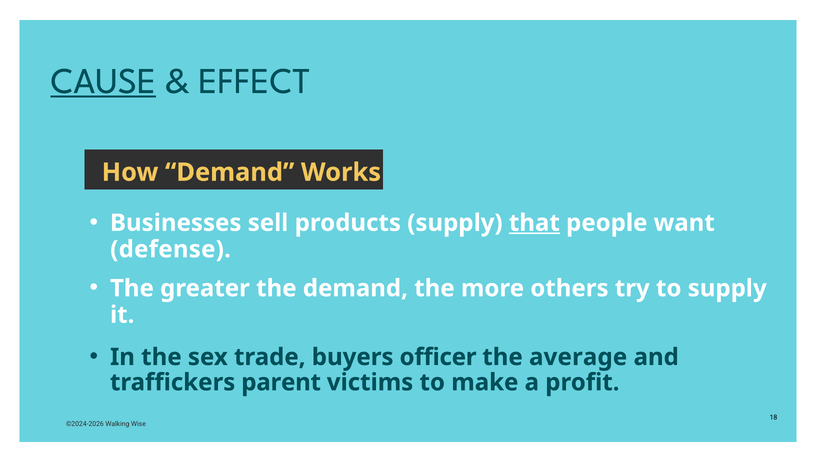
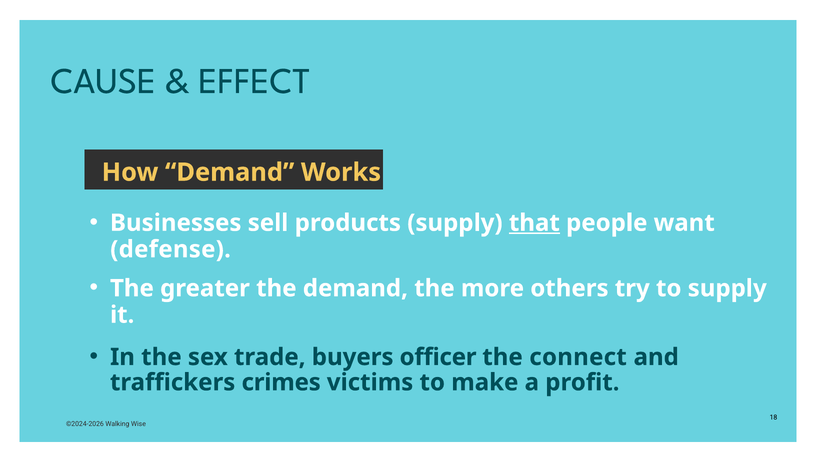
CAUSE underline: present -> none (103, 81)
average: average -> connect (578, 357)
parent: parent -> crimes (281, 382)
